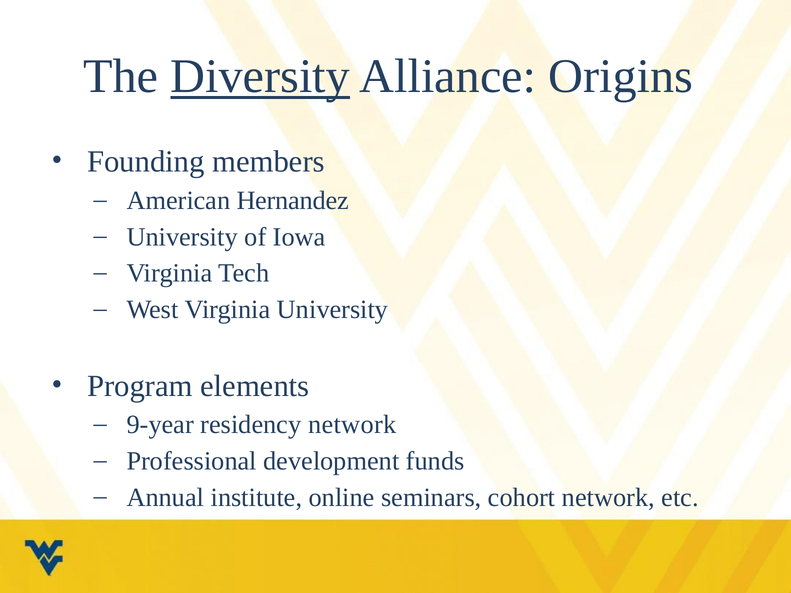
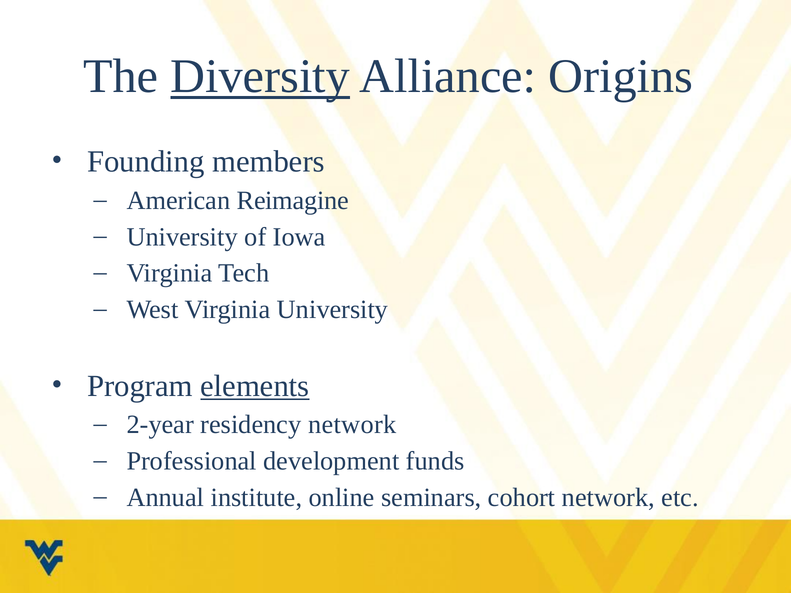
Hernandez: Hernandez -> Reimagine (293, 201)
elements underline: none -> present (255, 386)
9-year: 9-year -> 2-year (160, 425)
